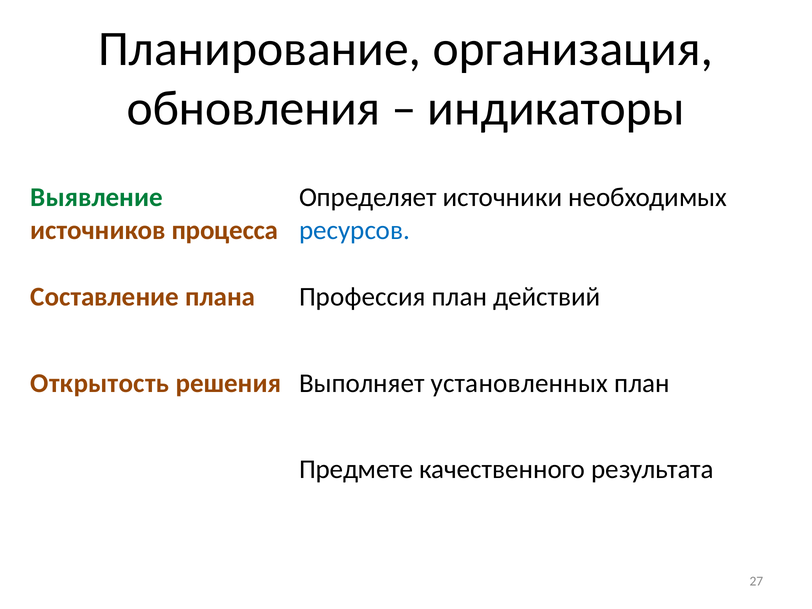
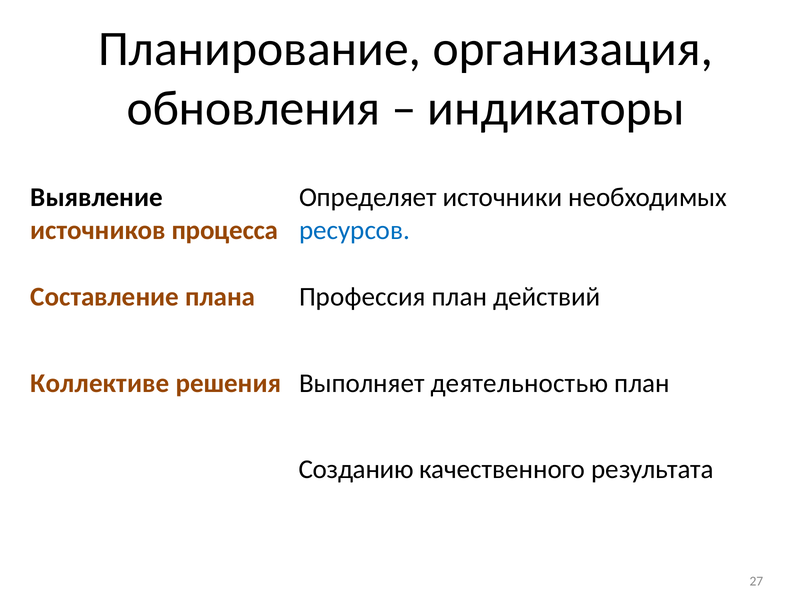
Выявление colour: green -> black (97, 197)
Открытость: Открытость -> Коллективе (100, 383)
установленных: установленных -> деятельностью (519, 383)
Предмете: Предмете -> Созданию (356, 469)
